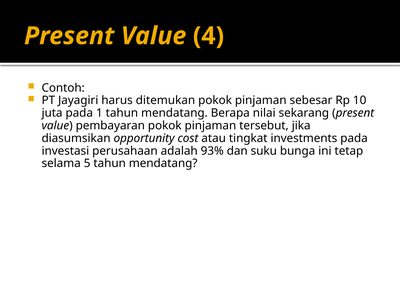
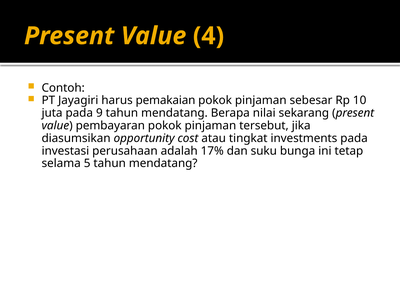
ditemukan: ditemukan -> pemakaian (166, 100)
1: 1 -> 9 (99, 113)
93%: 93% -> 17% (212, 151)
